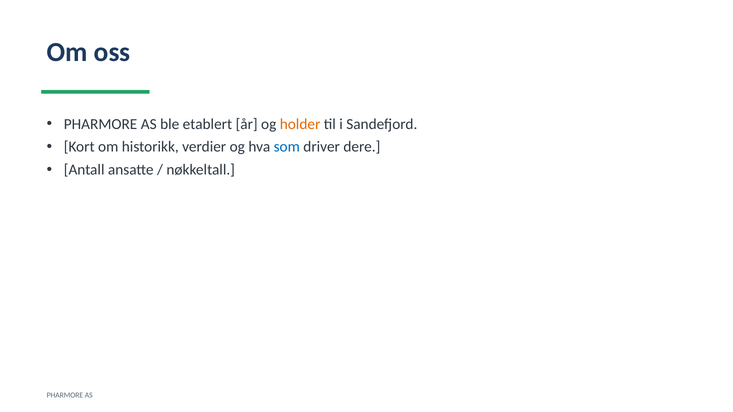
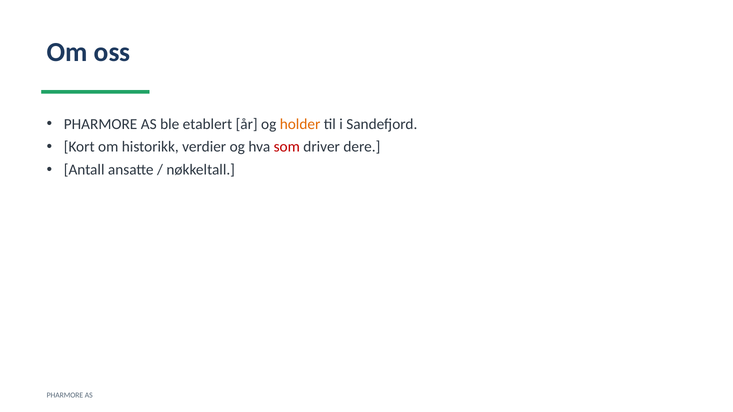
som colour: blue -> red (287, 147)
